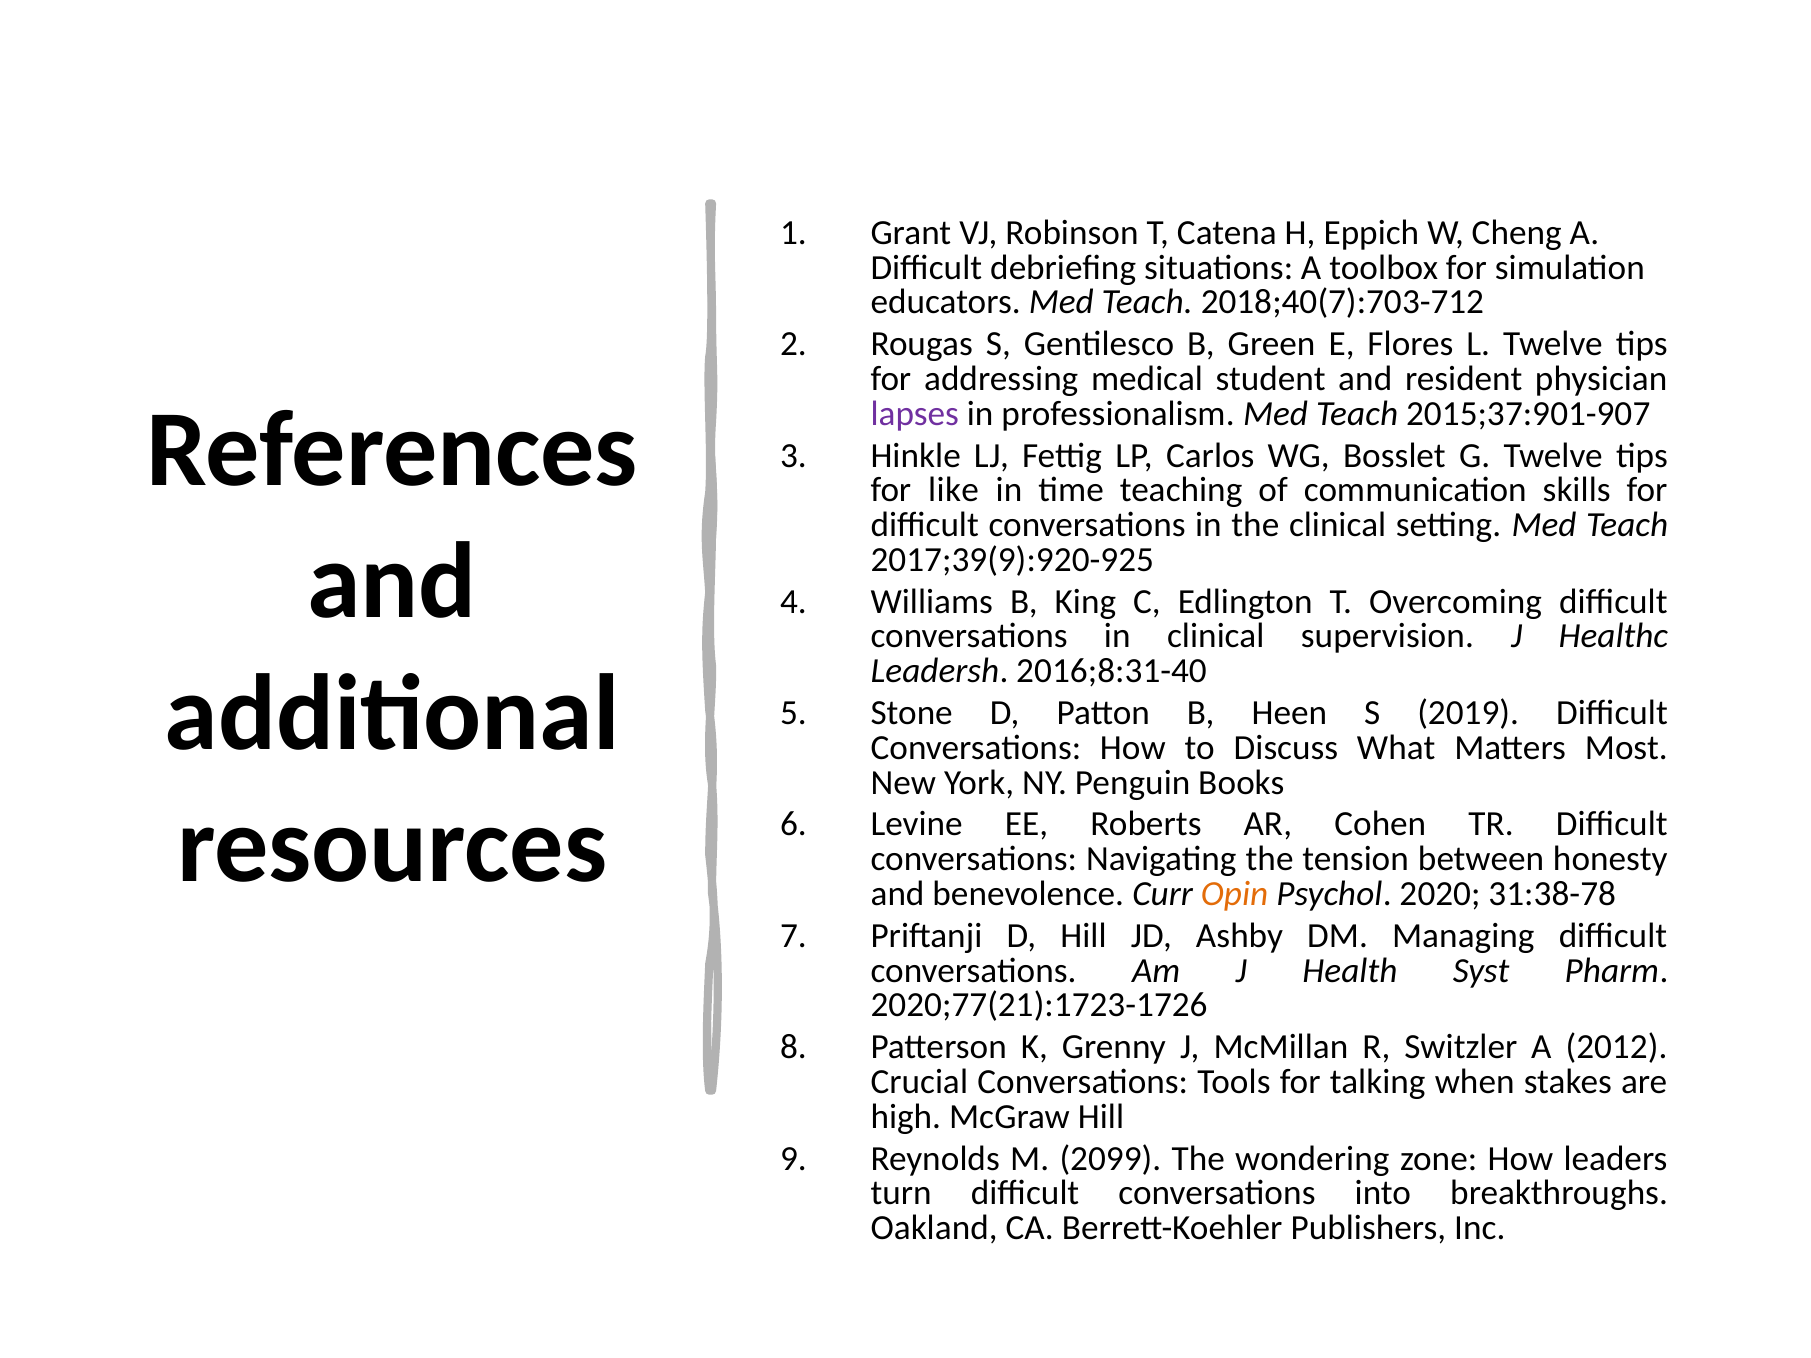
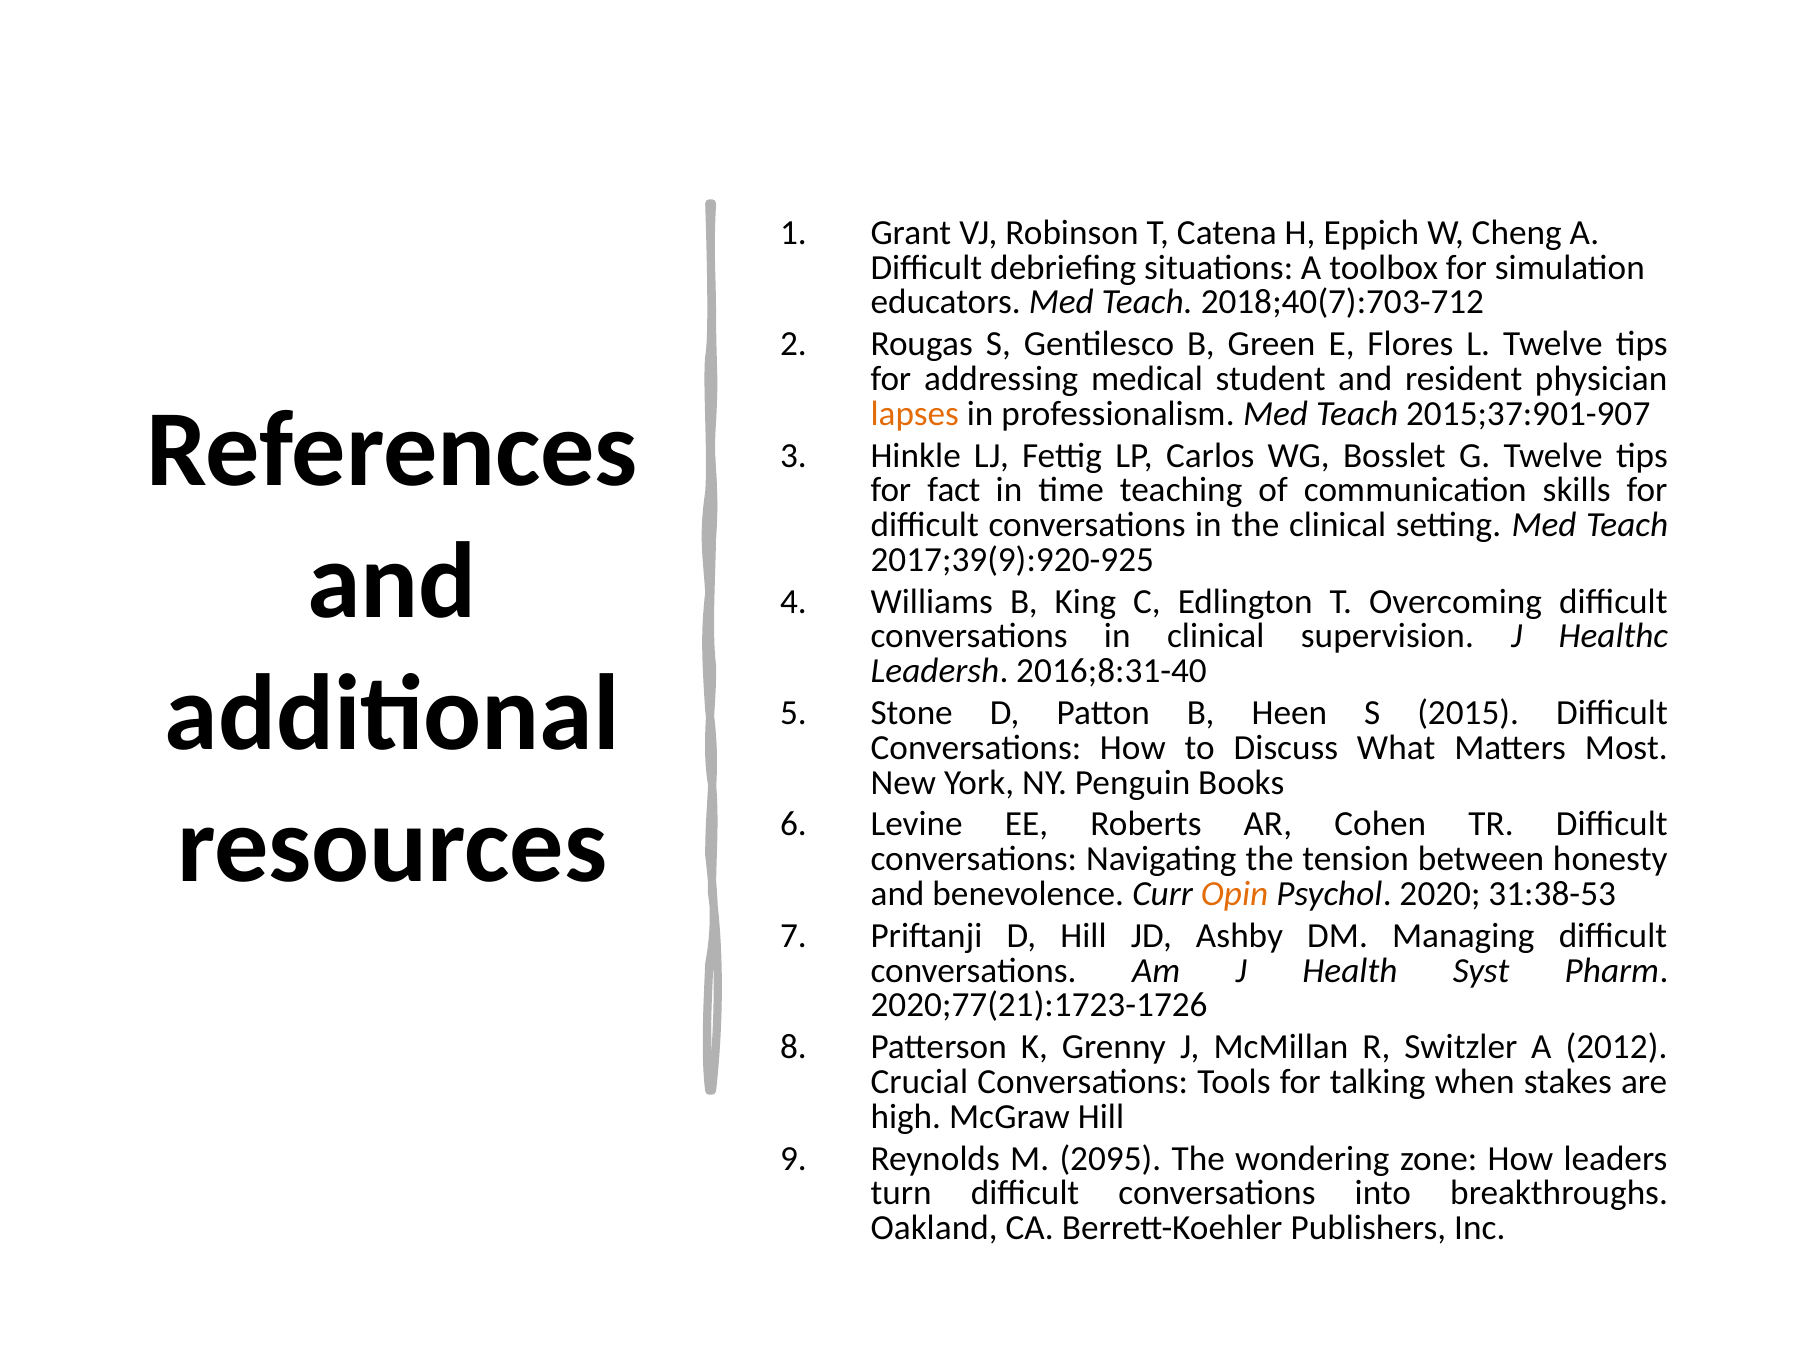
lapses colour: purple -> orange (915, 414)
like: like -> fact (954, 490)
2019: 2019 -> 2015 (1468, 713)
31:38-78: 31:38-78 -> 31:38-53 (1552, 894)
2099: 2099 -> 2095 (1110, 1159)
